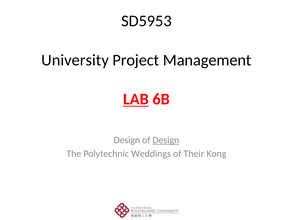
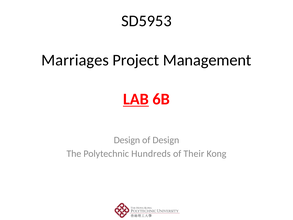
University: University -> Marriages (75, 60)
Design underline: present -> none (166, 140)
Weddings: Weddings -> Hundreds (151, 154)
